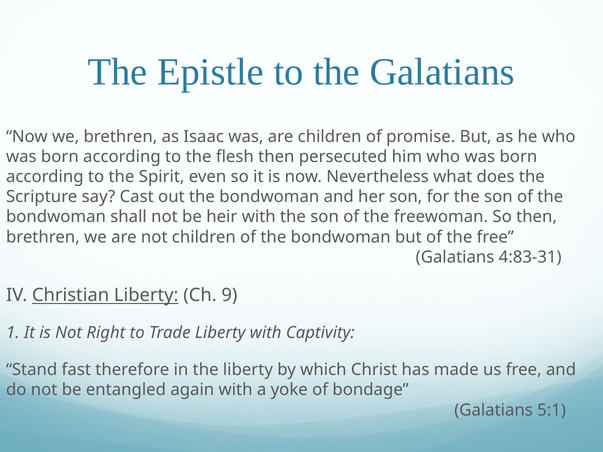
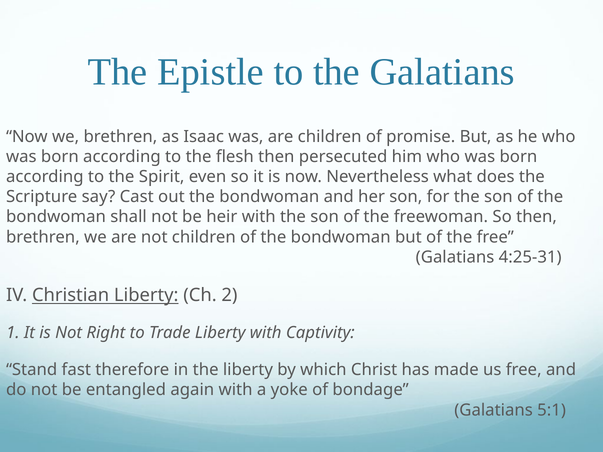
4:83-31: 4:83-31 -> 4:25-31 (530, 257)
9: 9 -> 2 (229, 295)
